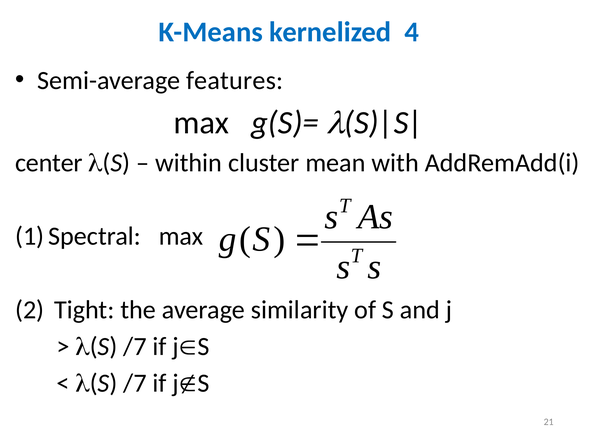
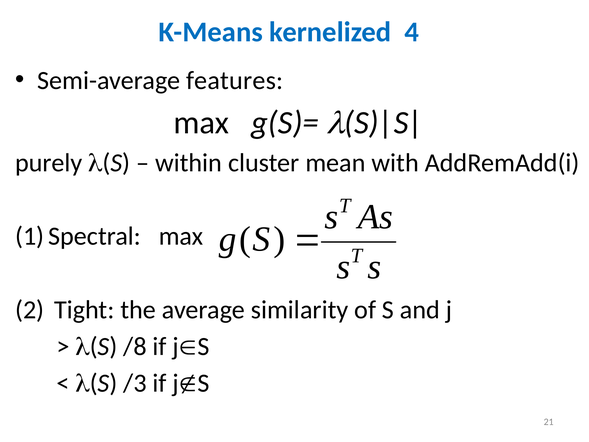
center: center -> purely (49, 163)
/7: /7 -> /8 (135, 346)
/7: /7 -> /3 (135, 383)
